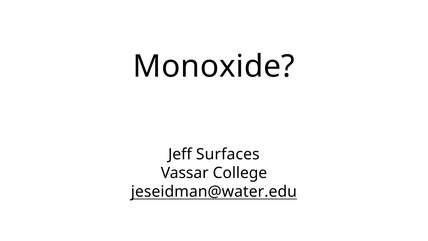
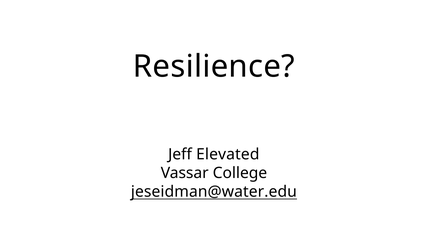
Monoxide: Monoxide -> Resilience (214, 67)
Surfaces: Surfaces -> Elevated (228, 154)
